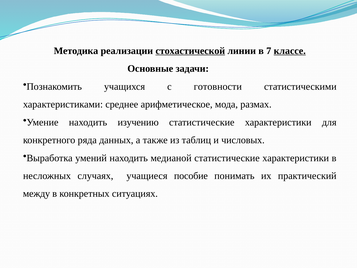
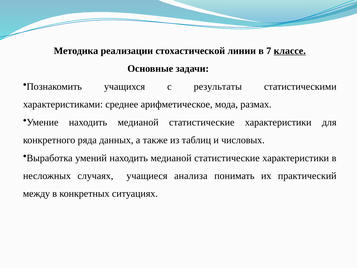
стохастической underline: present -> none (190, 51)
готовности: готовности -> результаты (218, 86)
Умение находить изучению: изучению -> медианой (138, 122)
пособие: пособие -> анализа (191, 176)
